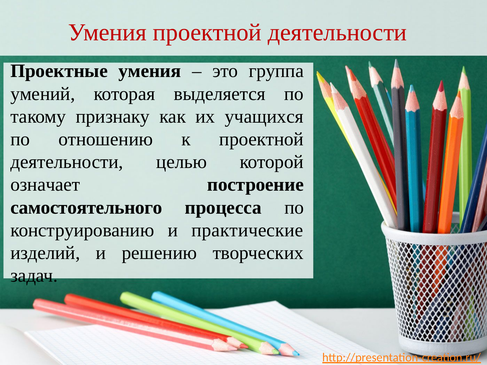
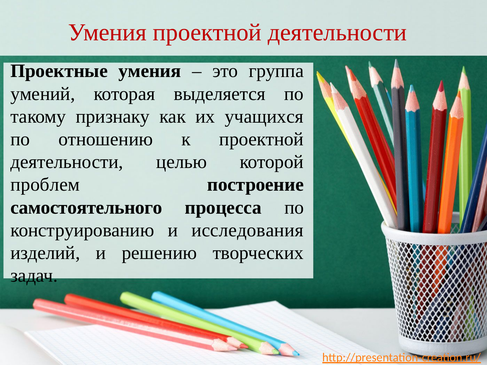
означает: означает -> проблем (45, 185)
практические: практические -> исследования (247, 230)
